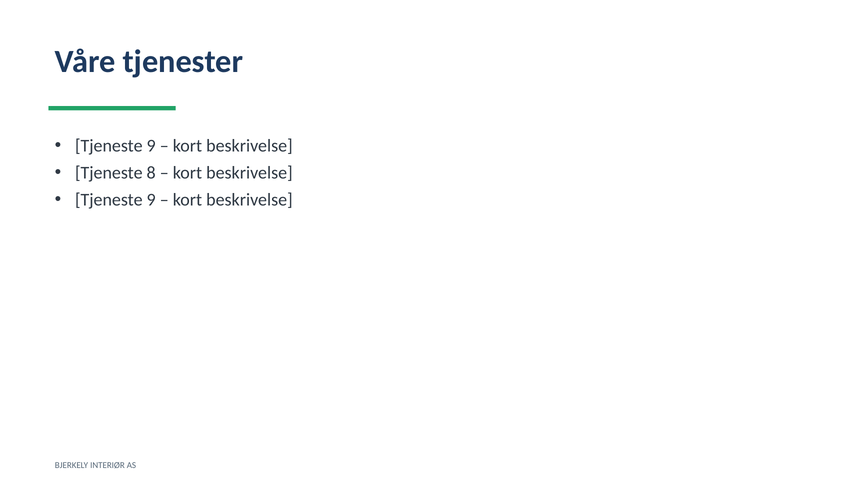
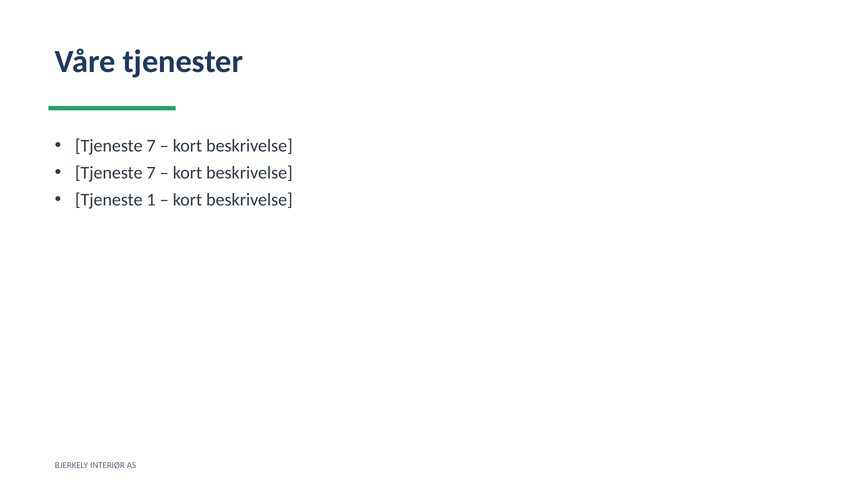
9: 9 -> 7 (151, 146)
8: 8 -> 7 (151, 173)
9: 9 -> 1 (151, 200)
